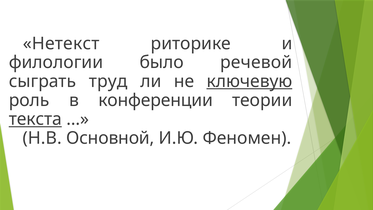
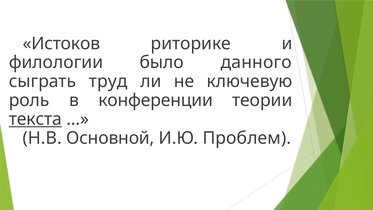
Нетекст: Нетекст -> Истоков (61, 43)
речевой: речевой -> данного (256, 62)
ключевую underline: present -> none (249, 81)
Феномен: Феномен -> Проблем (247, 138)
